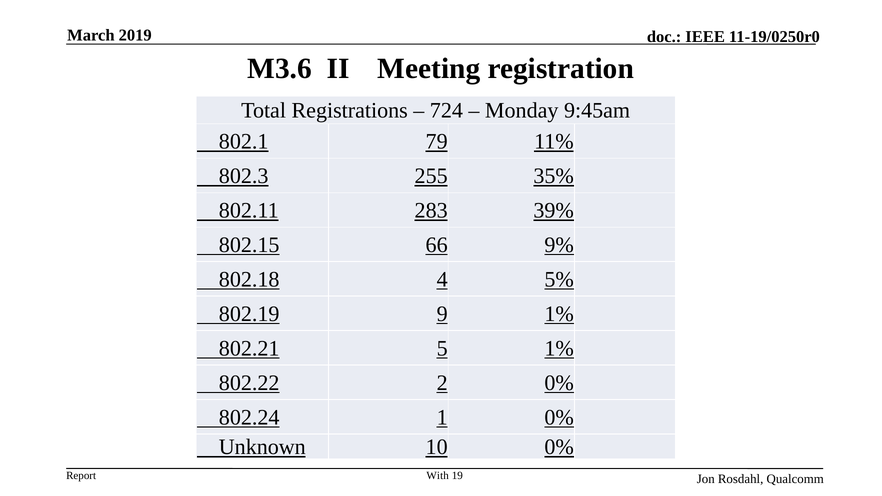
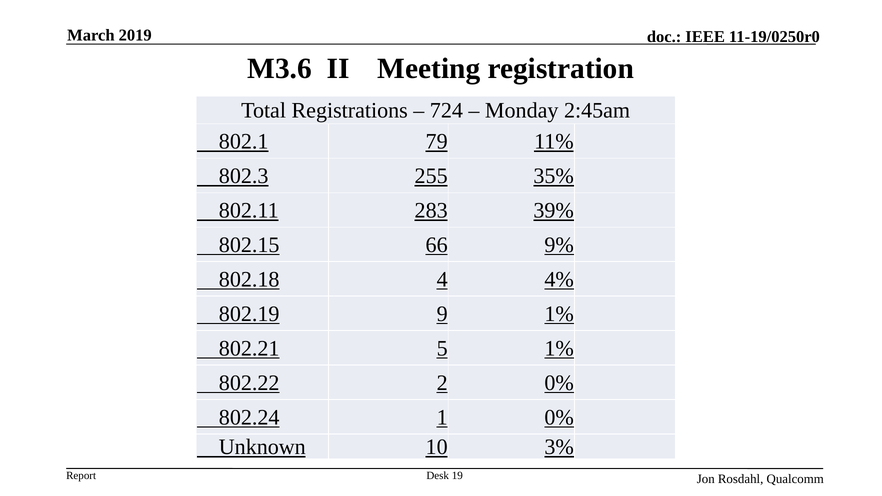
9:45am: 9:45am -> 2:45am (597, 110)
5%: 5% -> 4% (559, 279)
10 0%: 0% -> 3% (559, 447)
With: With -> Desk (438, 476)
